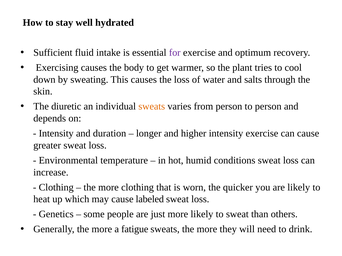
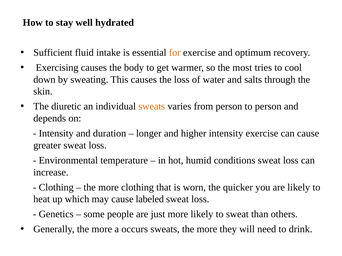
for colour: purple -> orange (175, 53)
plant: plant -> most (242, 68)
fatigue: fatigue -> occurs (135, 230)
